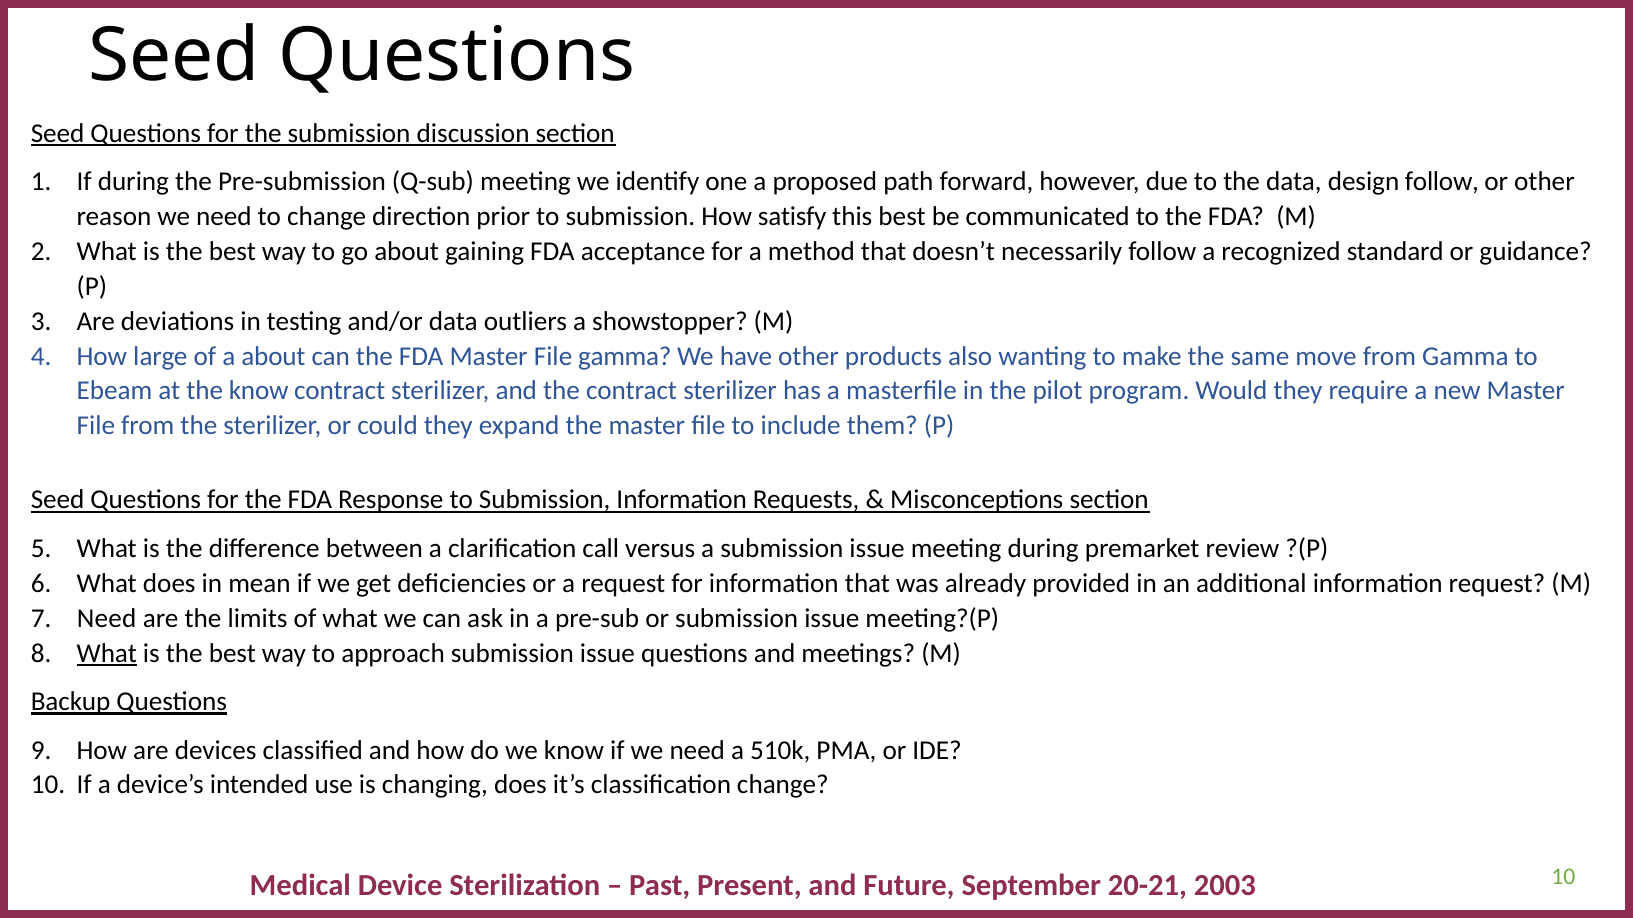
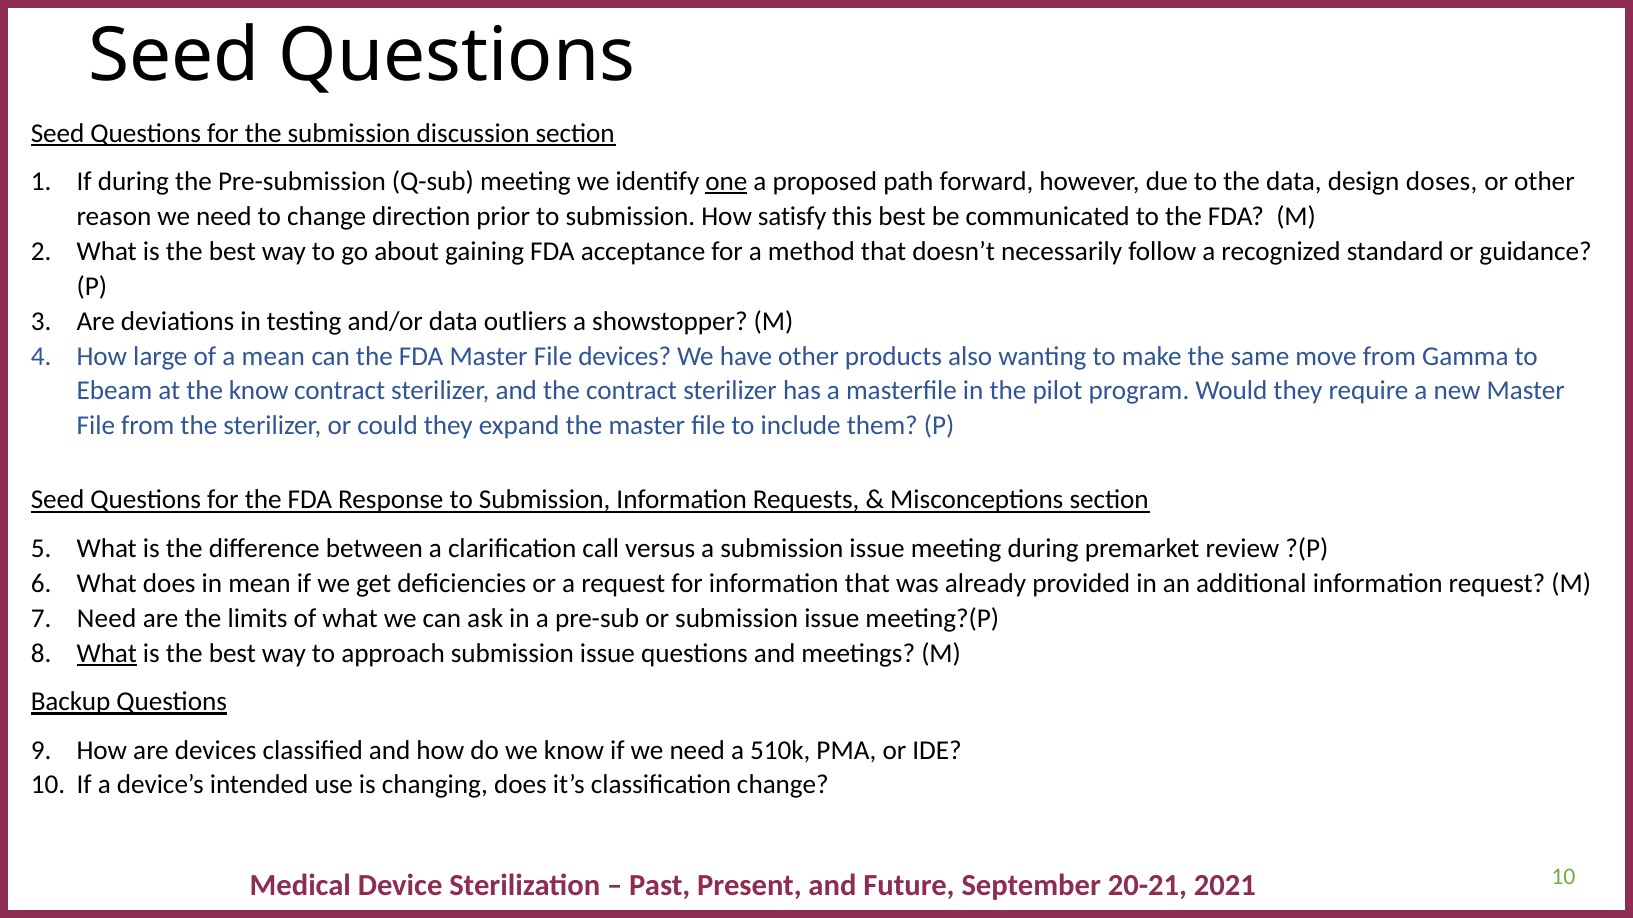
one underline: none -> present (726, 182)
design follow: follow -> doses (1442, 182)
a about: about -> mean (273, 356)
File gamma: gamma -> devices (625, 356)
2003: 2003 -> 2021 (1225, 886)
